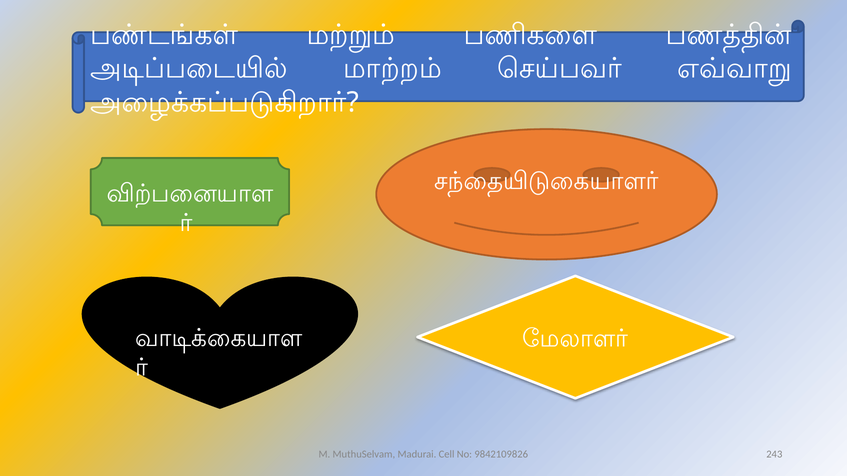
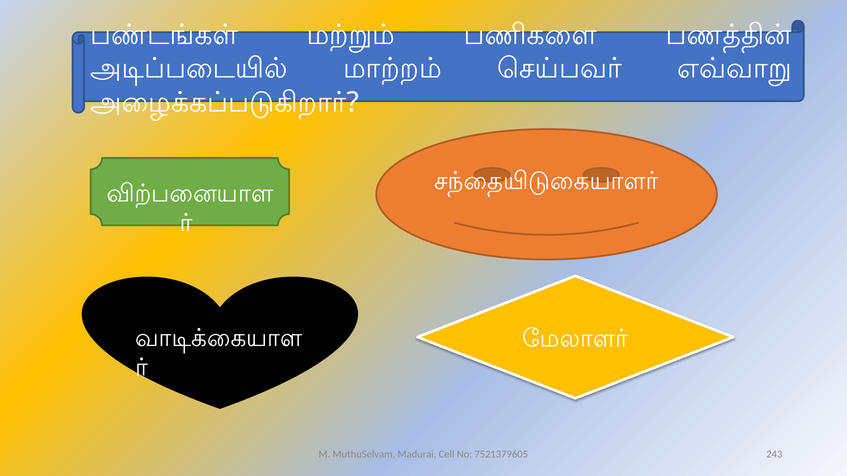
9842109826: 9842109826 -> 7521379605 (501, 455)
